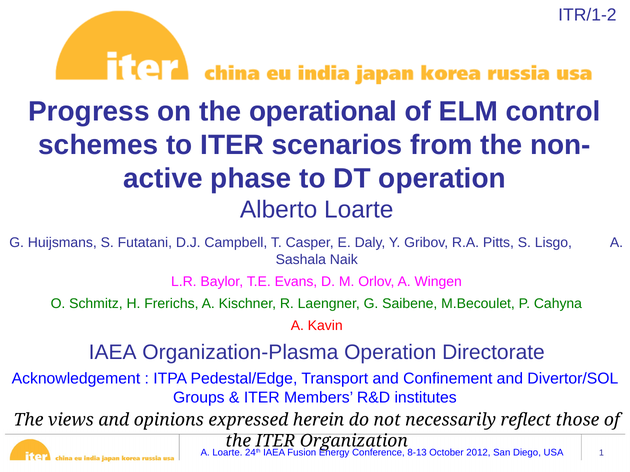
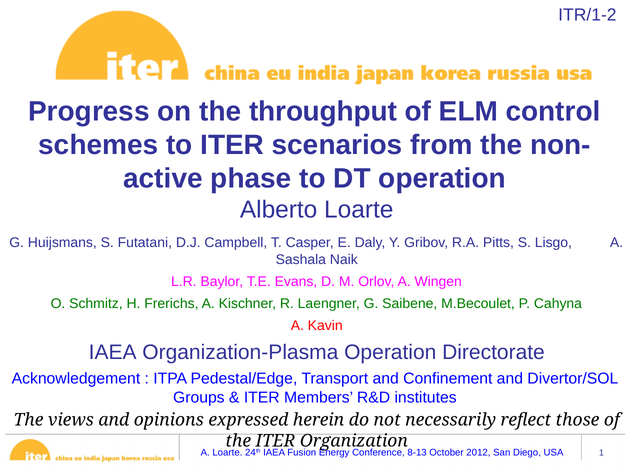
operational: operational -> throughput (323, 112)
